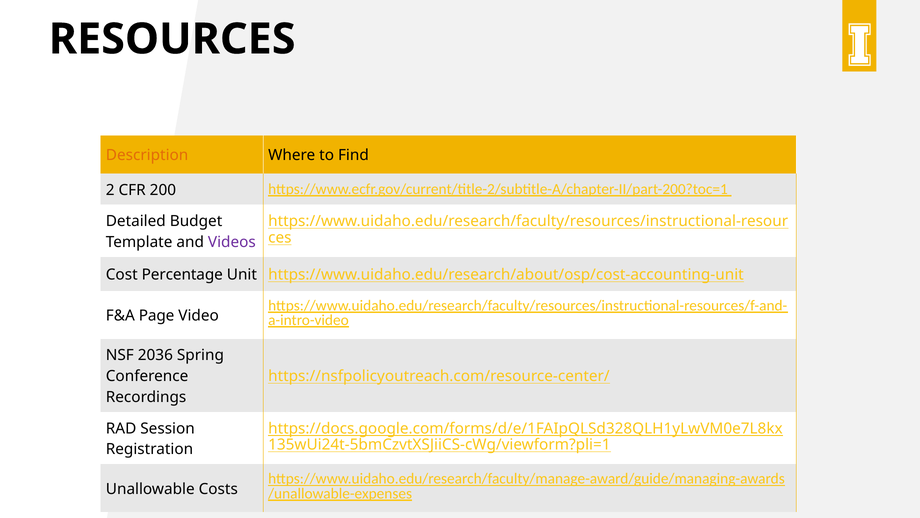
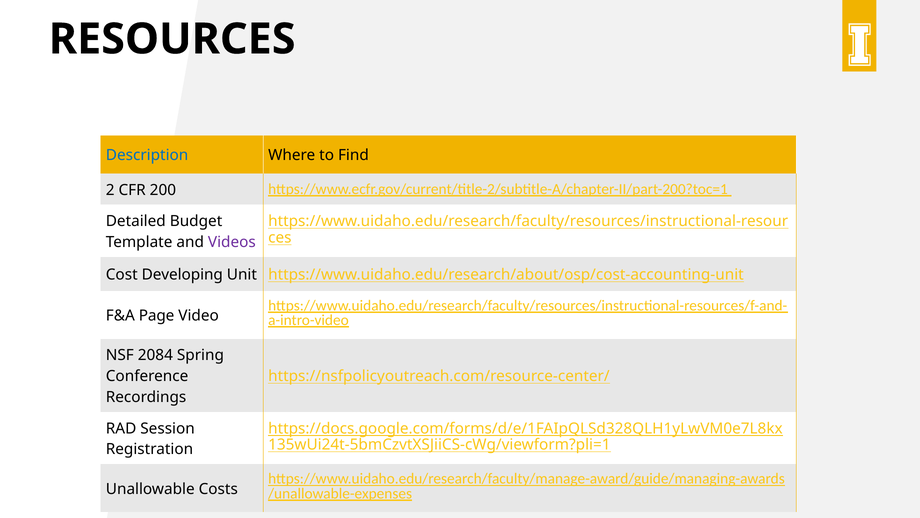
Description colour: orange -> blue (147, 155)
Percentage: Percentage -> Developing (182, 275)
2036: 2036 -> 2084 (155, 355)
